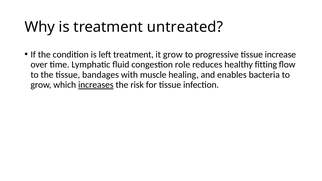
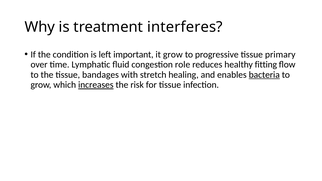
untreated: untreated -> interferes (185, 27)
left treatment: treatment -> important (133, 54)
increase: increase -> primary (280, 54)
muscle: muscle -> stretch (153, 75)
bacteria underline: none -> present (264, 75)
